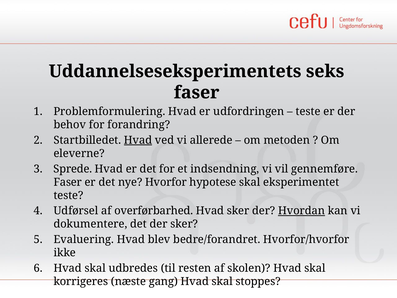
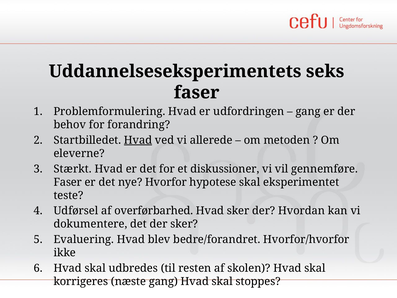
teste: teste -> gang (308, 111)
Sprede: Sprede -> Stærkt (73, 169)
indsendning: indsendning -> diskussioner (225, 169)
Hvordan underline: present -> none (302, 211)
